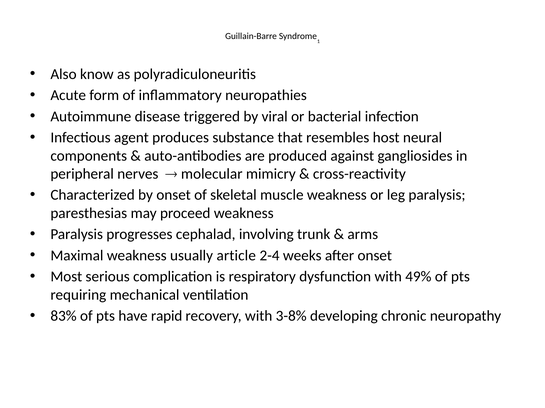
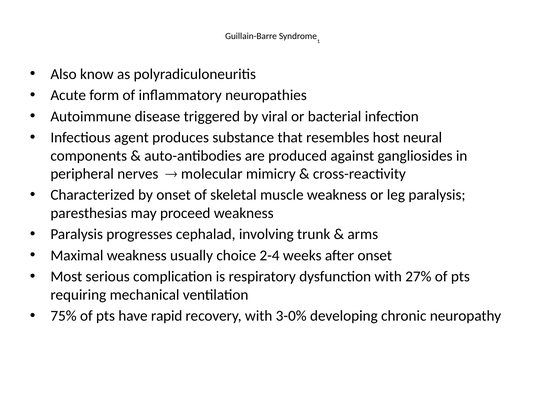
article: article -> choice (236, 256)
49%: 49% -> 27% (418, 277)
83%: 83% -> 75% (64, 316)
3-8%: 3-8% -> 3-0% (291, 316)
